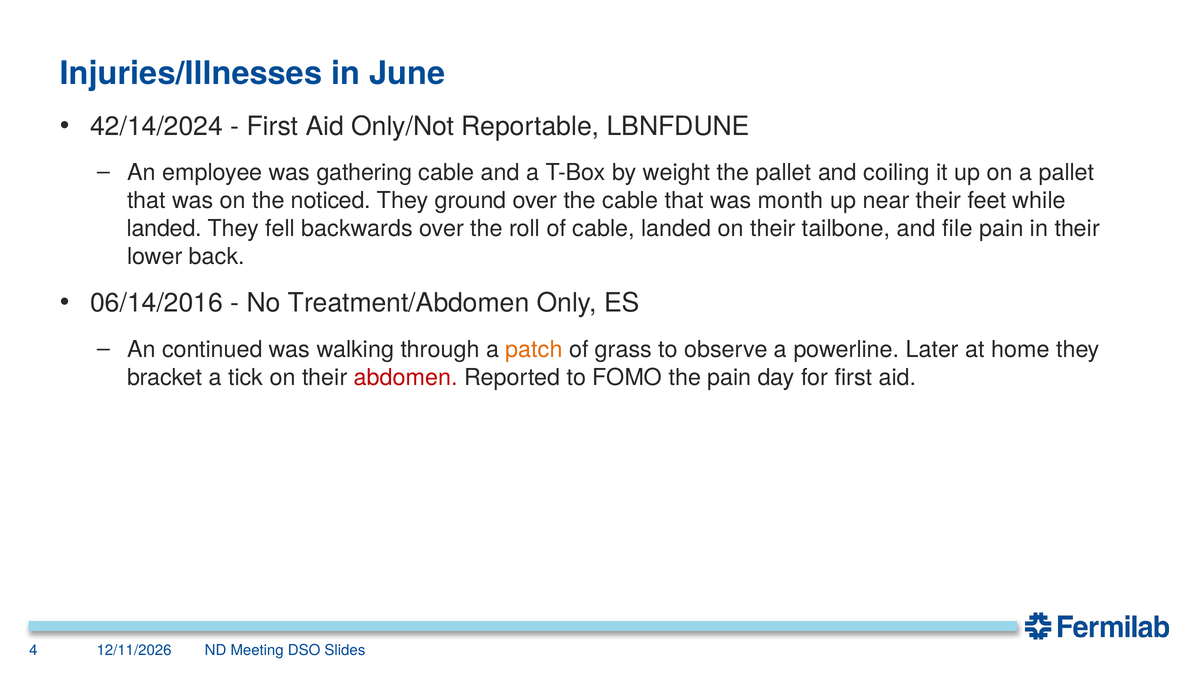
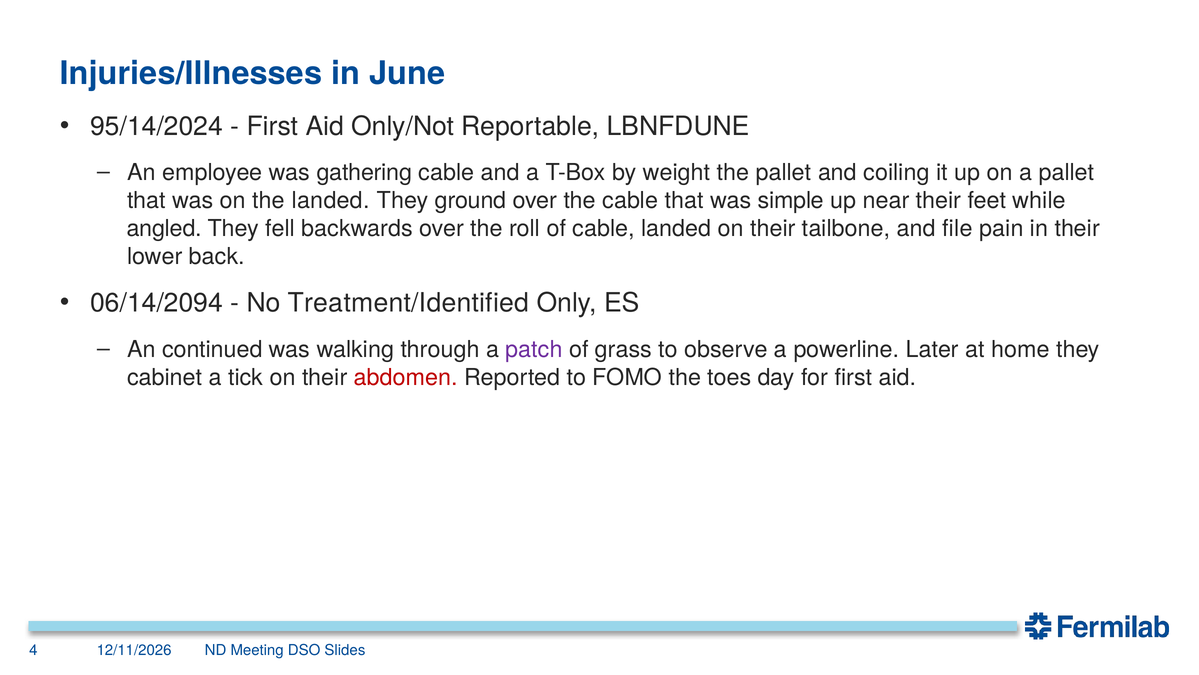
42/14/2024: 42/14/2024 -> 95/14/2024 (157, 126)
the noticed: noticed -> landed (331, 200)
month: month -> simple (791, 200)
landed: landed -> angled (164, 228)
06/14/2016: 06/14/2016 -> 06/14/2094 (157, 303)
Treatment/Abdomen: Treatment/Abdomen -> Treatment/Identified (408, 303)
patch colour: orange -> purple (534, 349)
bracket: bracket -> cabinet (165, 377)
the pain: pain -> toes (729, 377)
